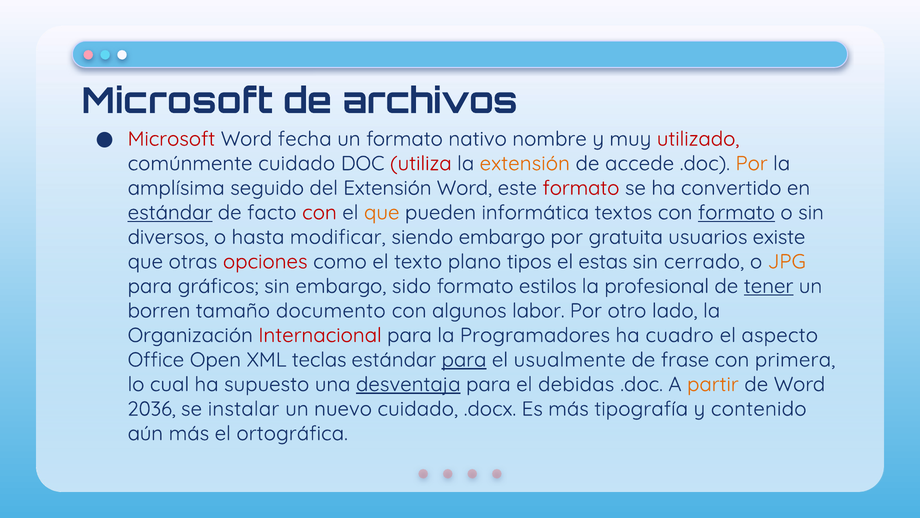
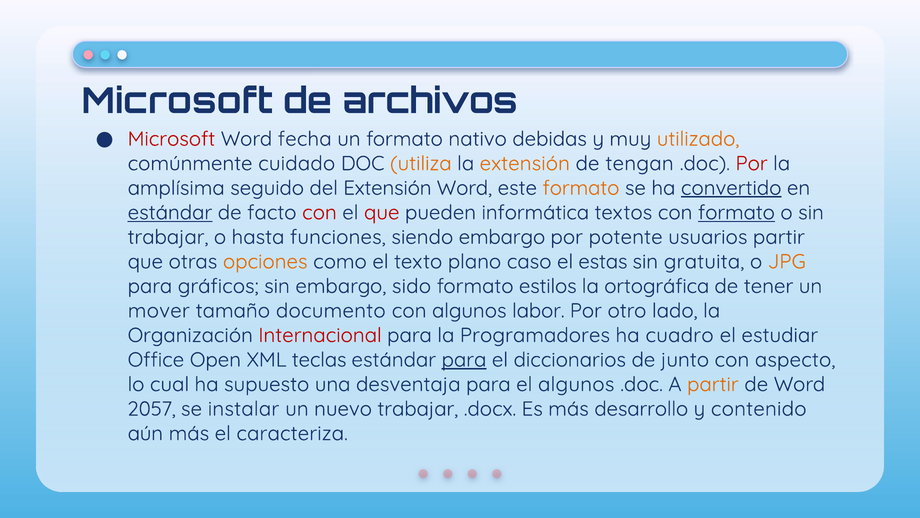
nombre: nombre -> debidas (550, 139)
utilizado colour: red -> orange (698, 139)
utiliza colour: red -> orange (421, 163)
accede: accede -> tengan (640, 163)
Por colour: orange -> red (752, 163)
formato colour: red -> orange (581, 188)
convertido underline: none -> present (731, 188)
que colour: orange -> red (382, 212)
diversos: diversos -> trabajar (168, 237)
modificar: modificar -> funciones (338, 237)
gratuita: gratuita -> potente (626, 237)
usuarios existe: existe -> partir (779, 237)
opciones colour: red -> orange (265, 261)
tipos: tipos -> caso (529, 261)
cerrado: cerrado -> gratuita (704, 261)
profesional: profesional -> ortográfica (657, 286)
tener underline: present -> none (769, 286)
borren: borren -> mover (159, 310)
aspecto: aspecto -> estudiar (780, 335)
usualmente: usualmente -> diccionarios (570, 360)
frase: frase -> junto (685, 360)
primera: primera -> aspecto (795, 360)
desventaja underline: present -> none (408, 384)
el debidas: debidas -> algunos (576, 384)
2036: 2036 -> 2057 (152, 409)
nuevo cuidado: cuidado -> trabajar (418, 409)
tipografía: tipografía -> desarrollo (641, 409)
ortográfica: ortográfica -> caracteriza (292, 433)
